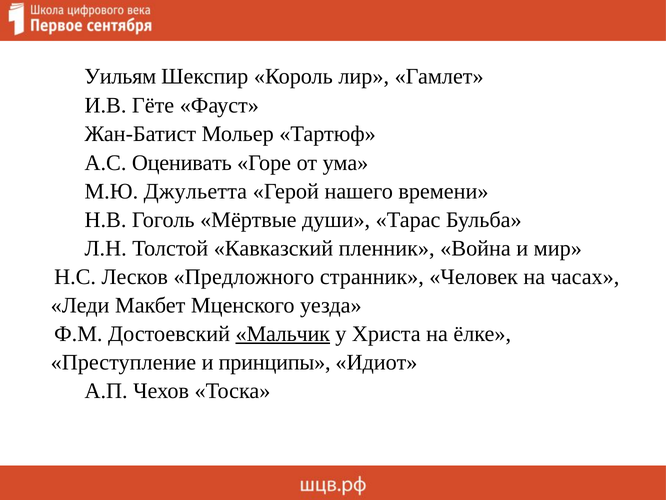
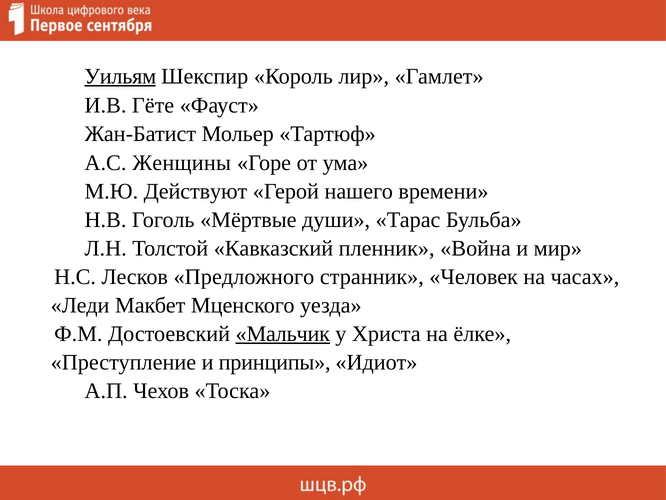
Уильям underline: none -> present (120, 76)
Оценивать: Оценивать -> Женщины (182, 163)
Джульетта: Джульетта -> Действуют (196, 191)
